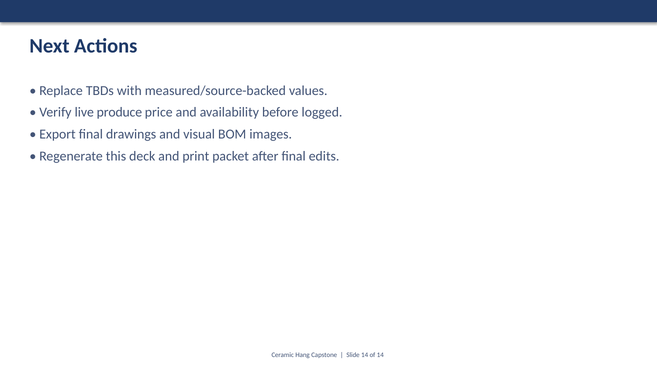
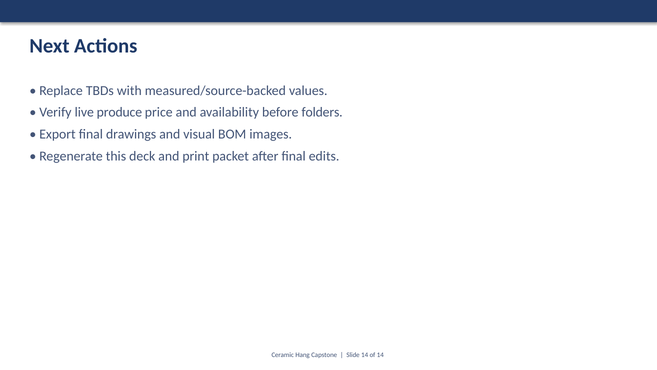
logged: logged -> folders (322, 112)
